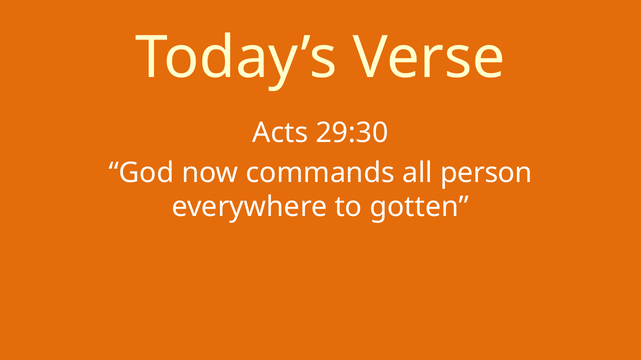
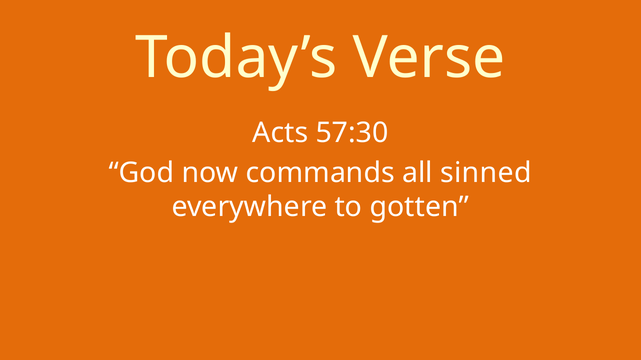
29:30: 29:30 -> 57:30 (352, 133)
person: person -> sinned (486, 173)
